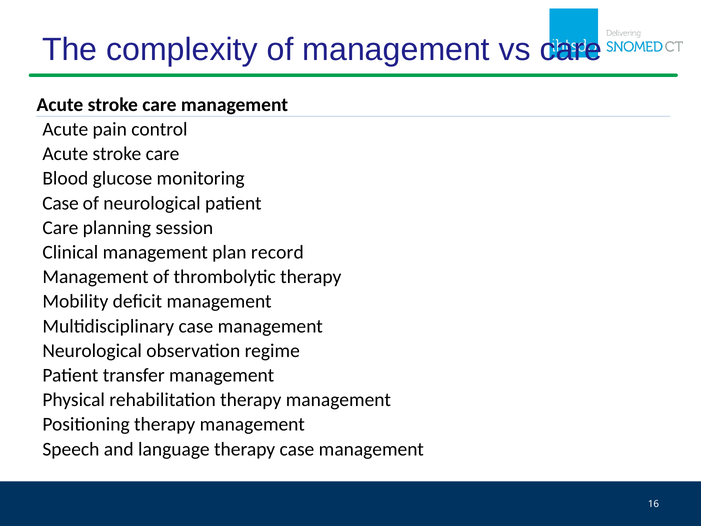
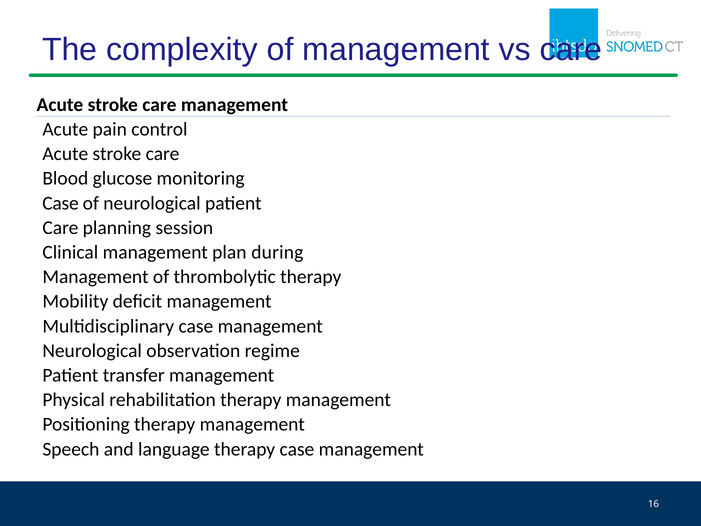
record: record -> during (277, 252)
